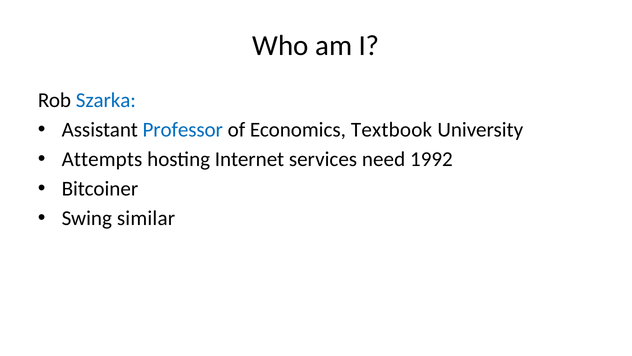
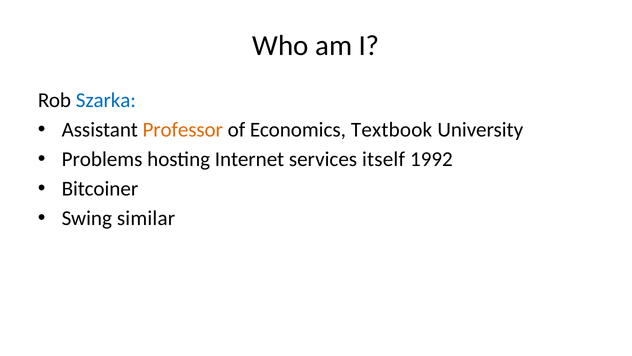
Professor colour: blue -> orange (183, 130)
Attempts: Attempts -> Problems (102, 159)
need: need -> itself (384, 159)
